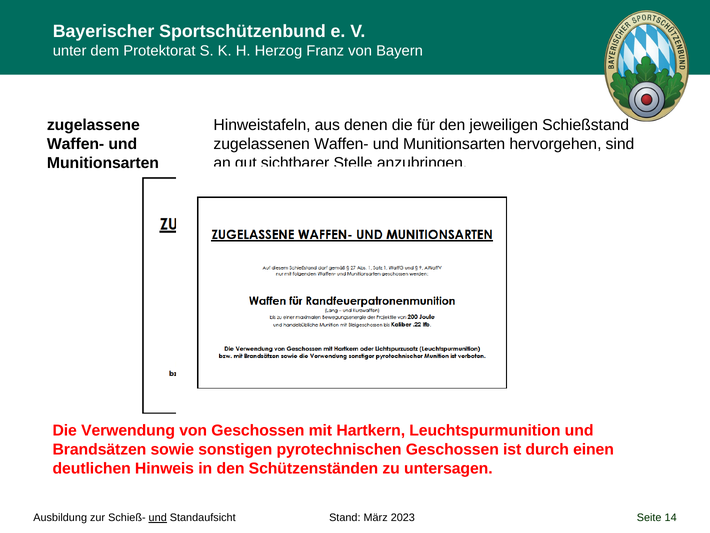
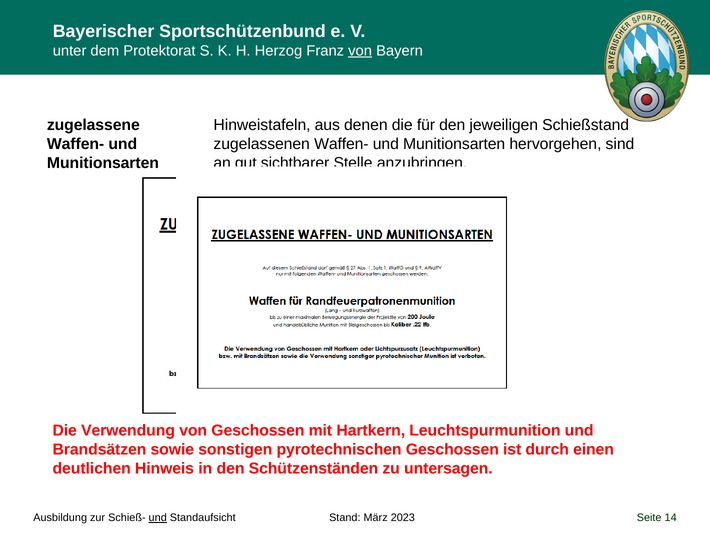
von underline: none -> present (360, 51)
